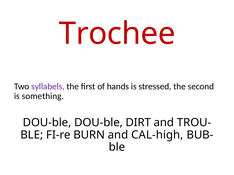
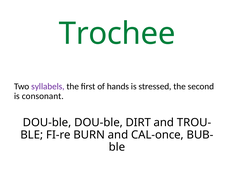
Trochee colour: red -> green (117, 34)
something: something -> consonant (43, 96)
CAL-high: CAL-high -> CAL-once (157, 135)
